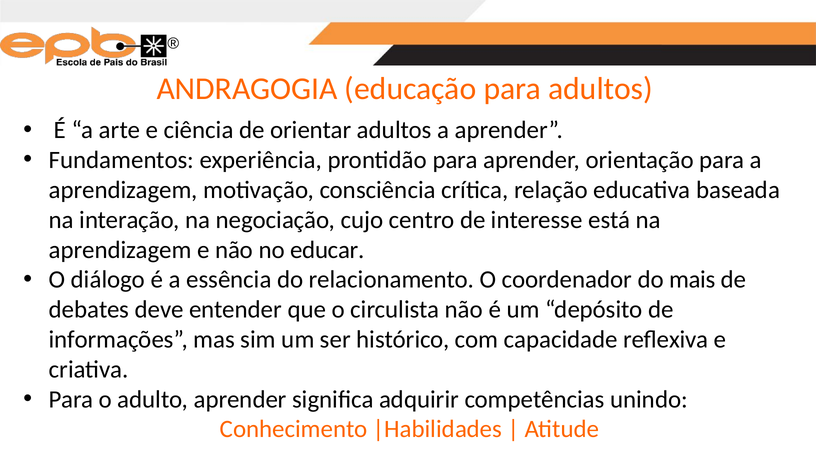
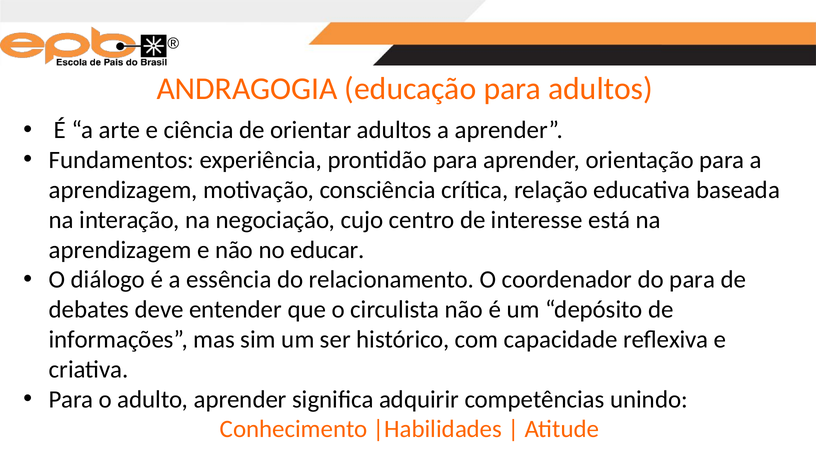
do mais: mais -> para (692, 280)
